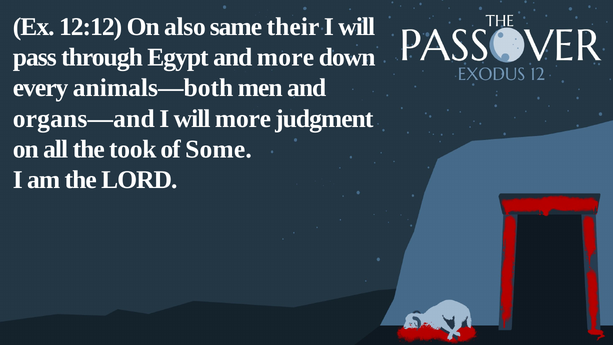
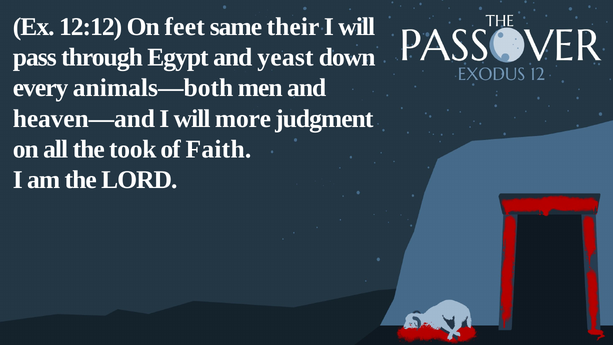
also: also -> feet (185, 27)
and more: more -> yeast (285, 57)
organs—and: organs—and -> heaven—and (84, 119)
Some: Some -> Faith (218, 149)
